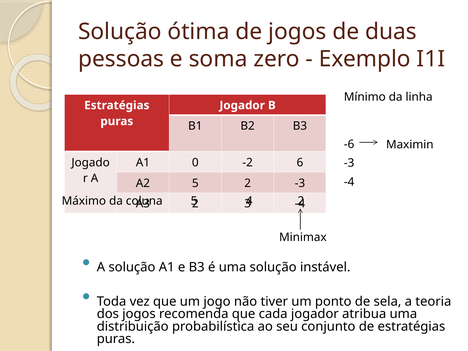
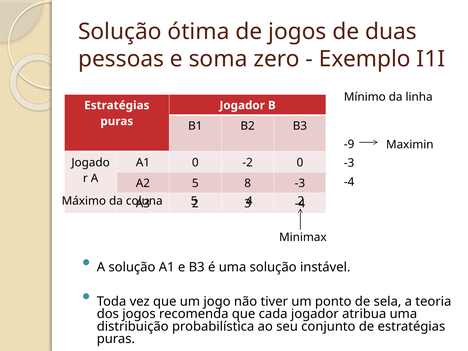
-6: -6 -> -9 (349, 144)
-2 6: 6 -> 0 (300, 163)
5 2: 2 -> 8 (248, 183)
